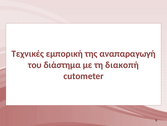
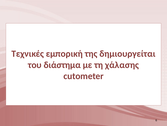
αναπαραγωγή: αναπαραγωγή -> δημιουργείται (127, 53)
διακοπή: διακοπή -> χάλασης (122, 65)
